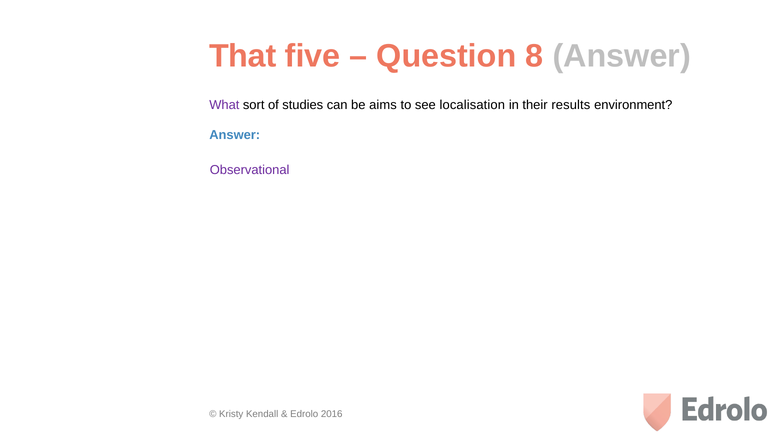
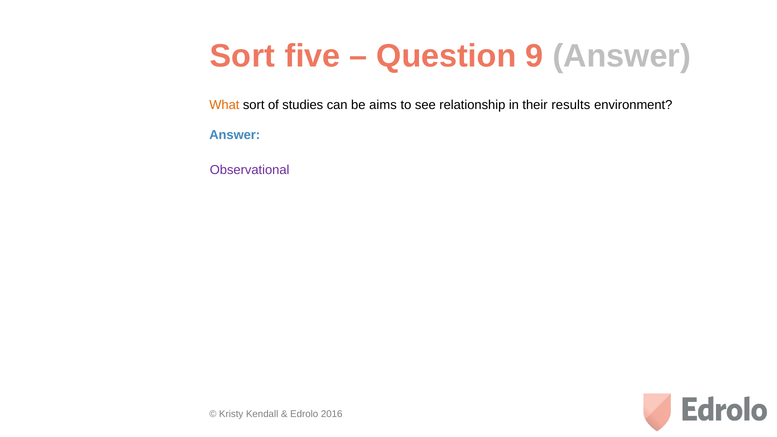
That: That -> Sort (242, 56)
8: 8 -> 9 (534, 56)
What colour: purple -> orange (224, 105)
localisation: localisation -> relationship (472, 105)
